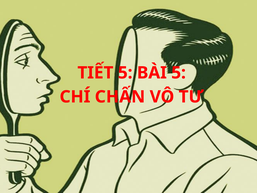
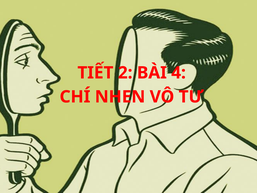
TIẾT 5: 5 -> 2 (125, 73)
BÀI 5: 5 -> 4 (179, 73)
CHẤN: CHẤN -> NHEN (120, 97)
